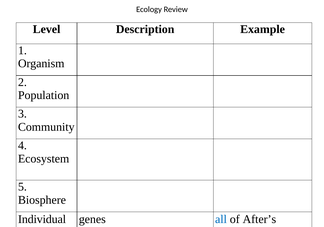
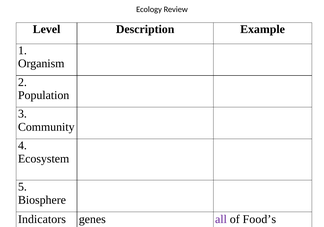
Individual: Individual -> Indicators (42, 220)
all colour: blue -> purple (221, 220)
After’s: After’s -> Food’s (259, 220)
